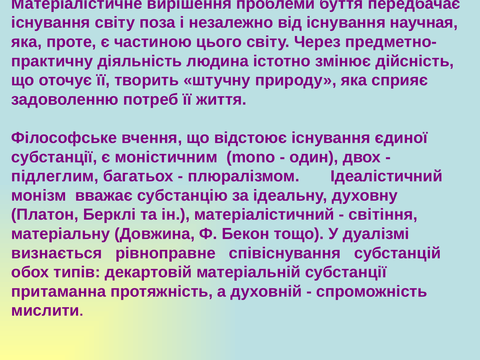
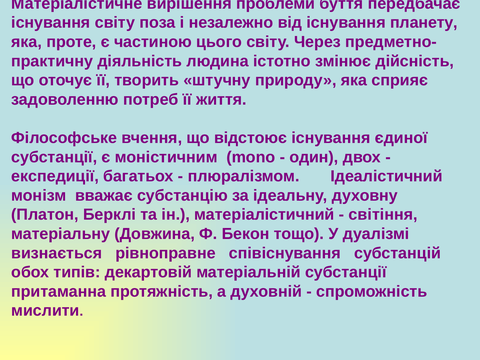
научная: научная -> планету (424, 23)
підлеглим: підлеглим -> експедиції (55, 176)
